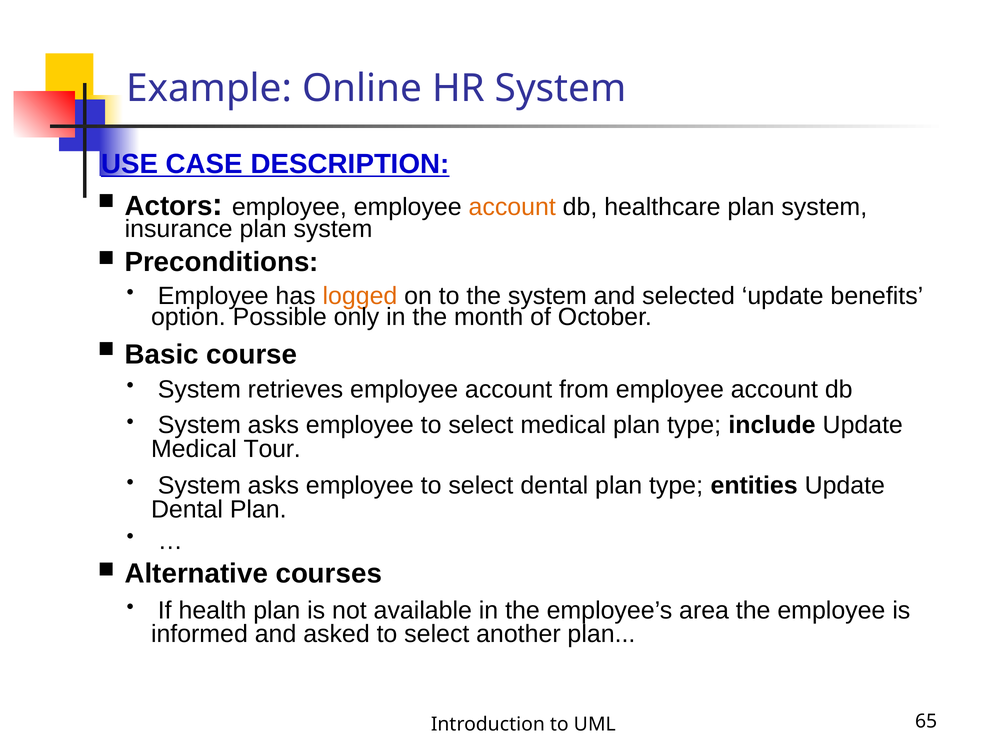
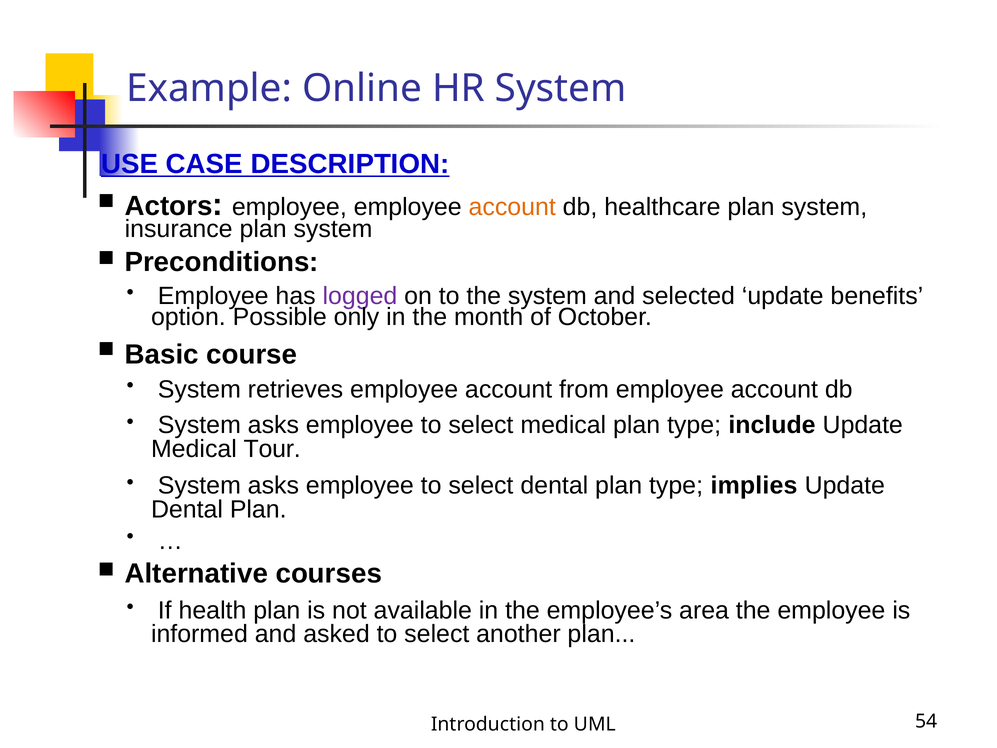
logged colour: orange -> purple (360, 296)
entities: entities -> implies (754, 485)
65: 65 -> 54 (926, 721)
